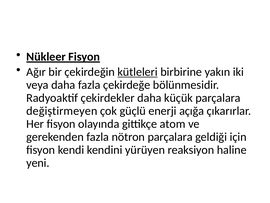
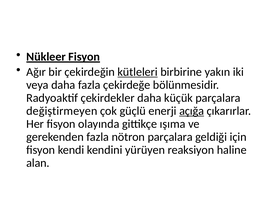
açığa underline: none -> present (192, 111)
atom: atom -> ışıma (173, 124)
yeni: yeni -> alan (38, 163)
